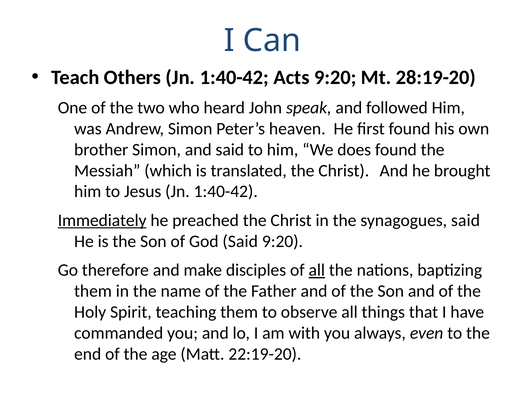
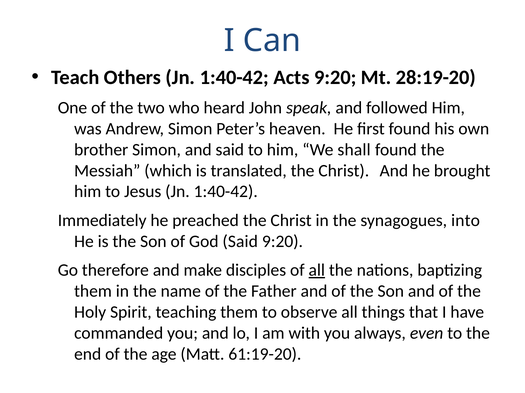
does: does -> shall (354, 150)
Immediately underline: present -> none (102, 221)
synagogues said: said -> into (466, 221)
22:19-20: 22:19-20 -> 61:19-20 (265, 355)
